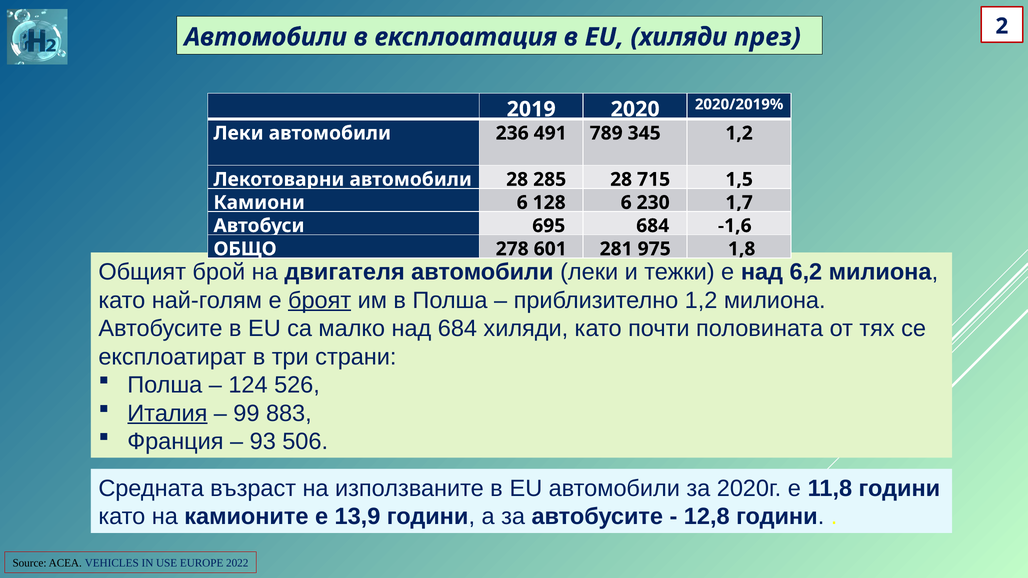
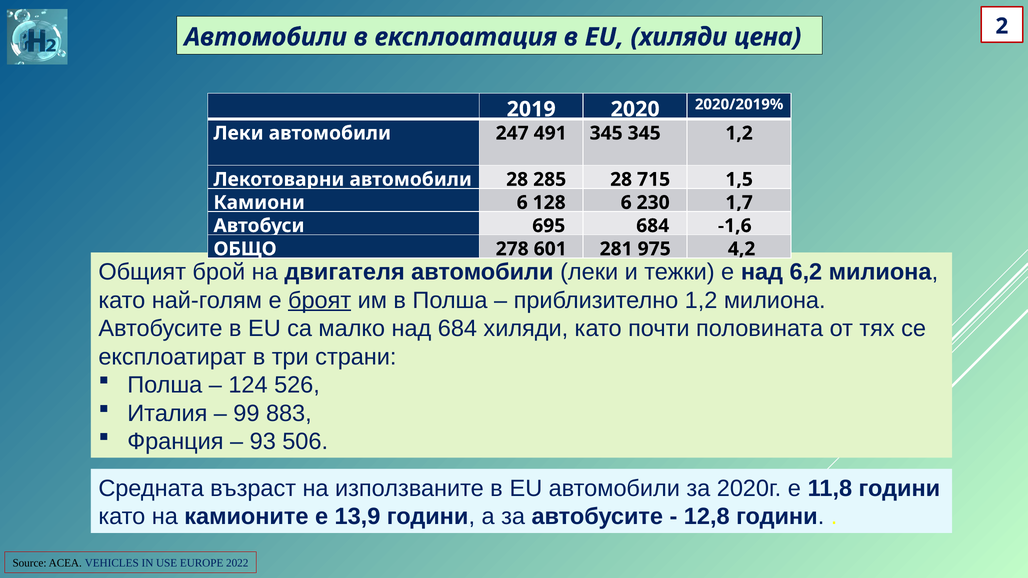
през: през -> цена (768, 37)
236: 236 -> 247 (512, 133)
491 789: 789 -> 345 (606, 133)
1,8: 1,8 -> 4,2 (742, 249)
Италия underline: present -> none (167, 413)
